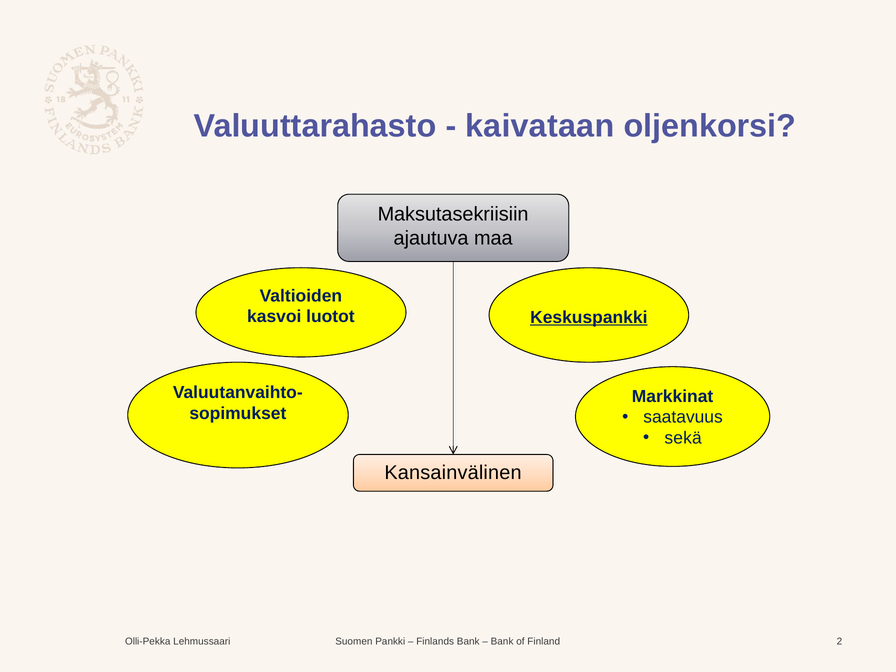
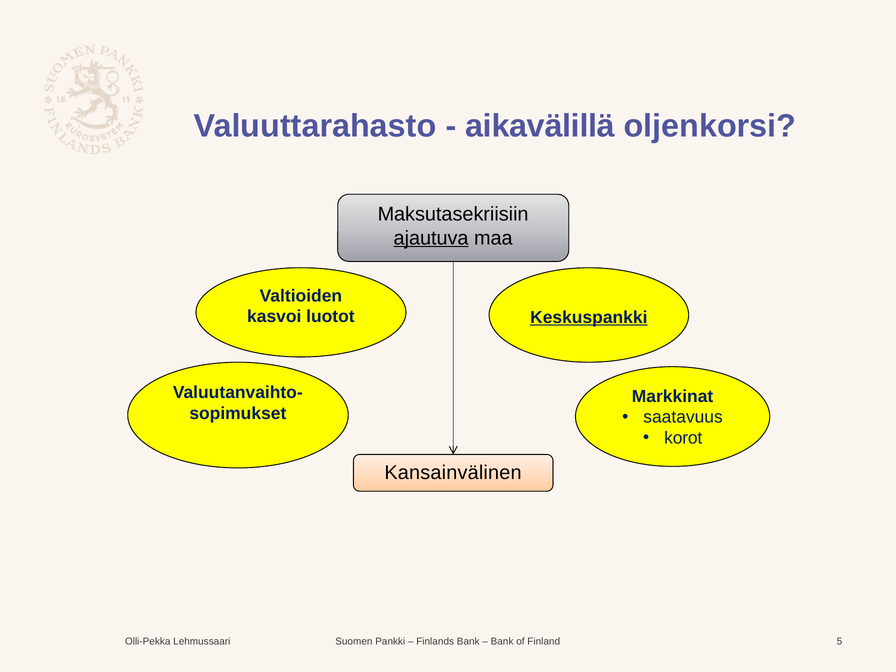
kaivataan: kaivataan -> aikavälillä (540, 126)
ajautuva underline: none -> present (431, 238)
sekä: sekä -> korot (683, 438)
2: 2 -> 5 (839, 641)
